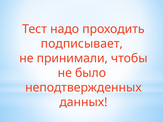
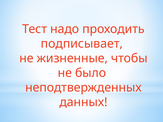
принимали: принимали -> жизненные (72, 58)
